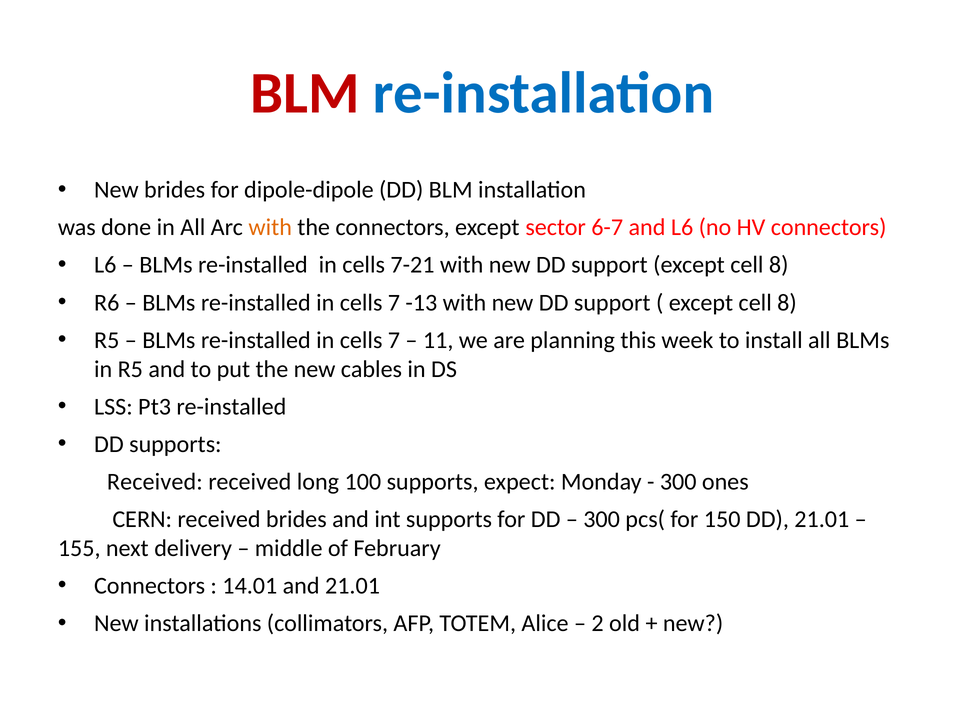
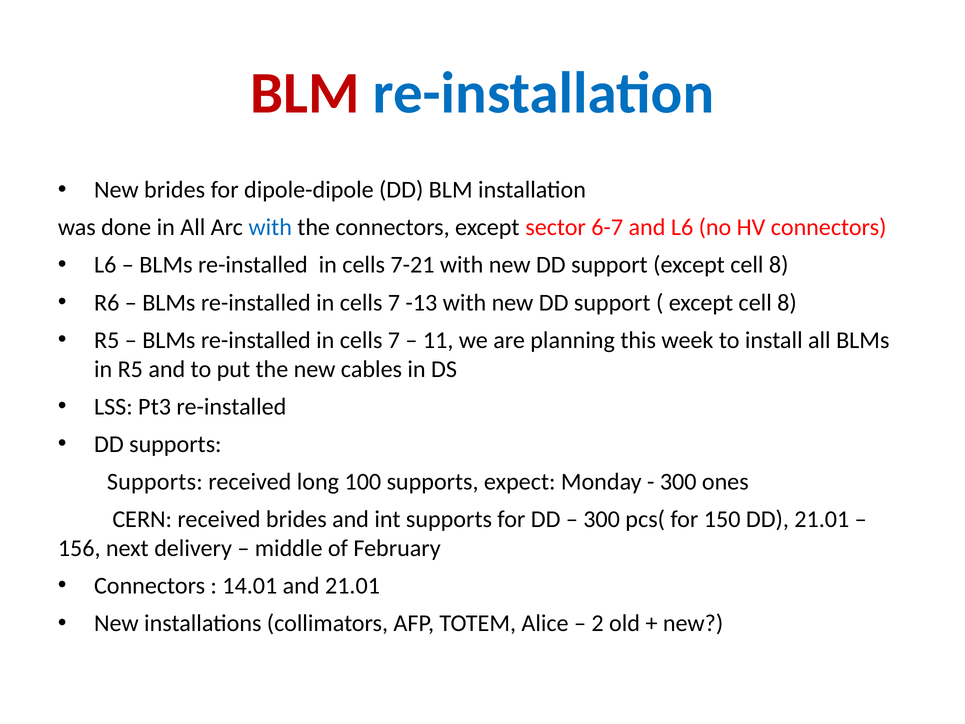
with colour: orange -> blue (270, 227)
Received: Received -> Supports (155, 482)
155: 155 -> 156 (79, 548)
